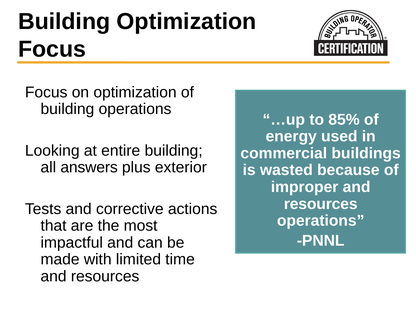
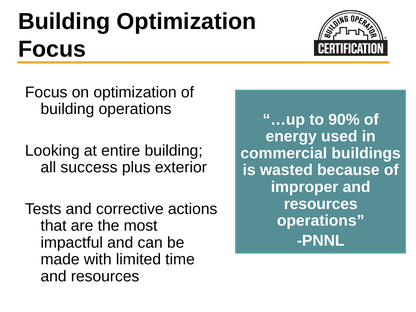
85%: 85% -> 90% (344, 120)
answers: answers -> success (89, 167)
